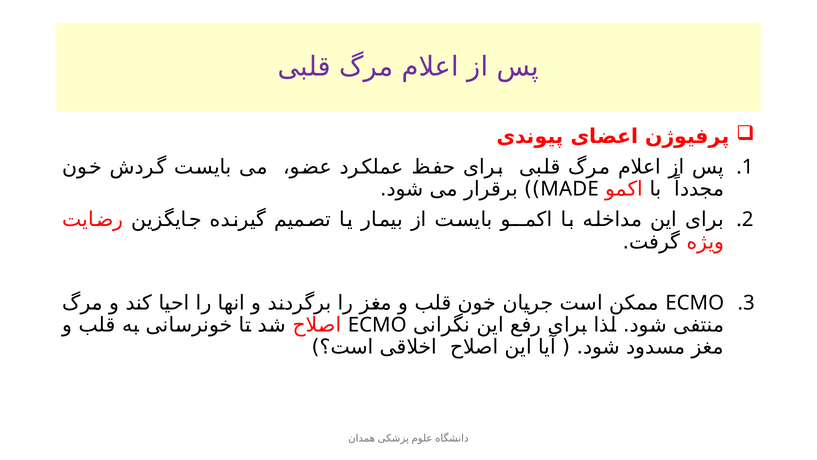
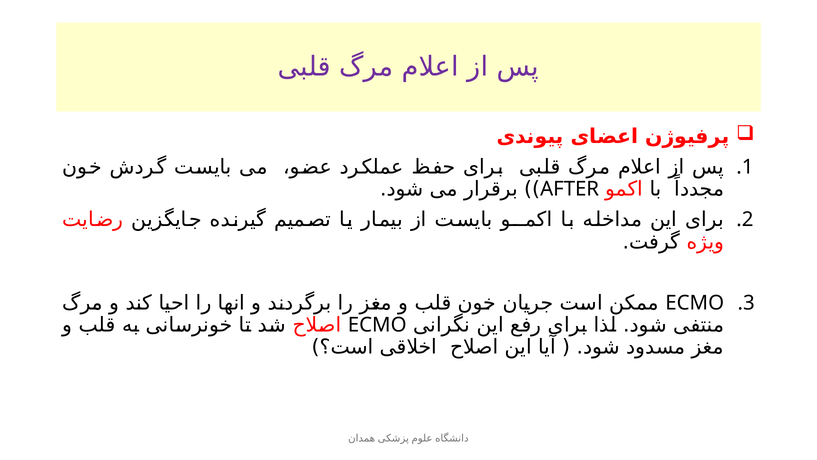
MADE: MADE -> AFTER (570, 189)
